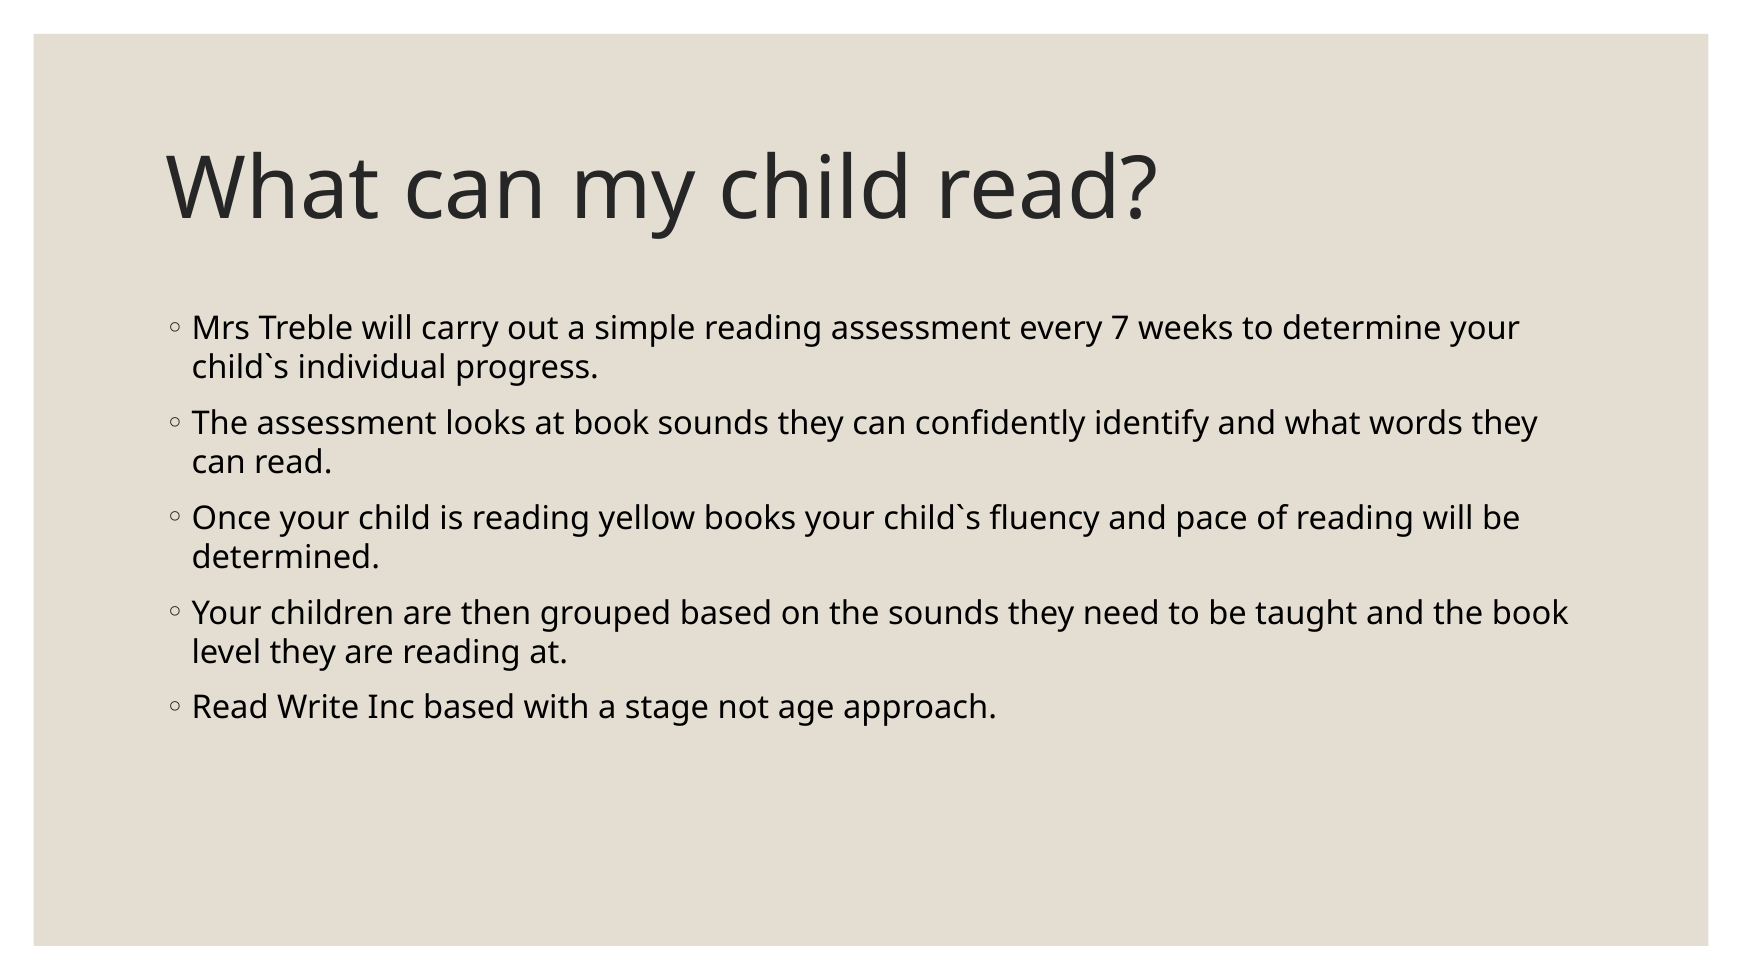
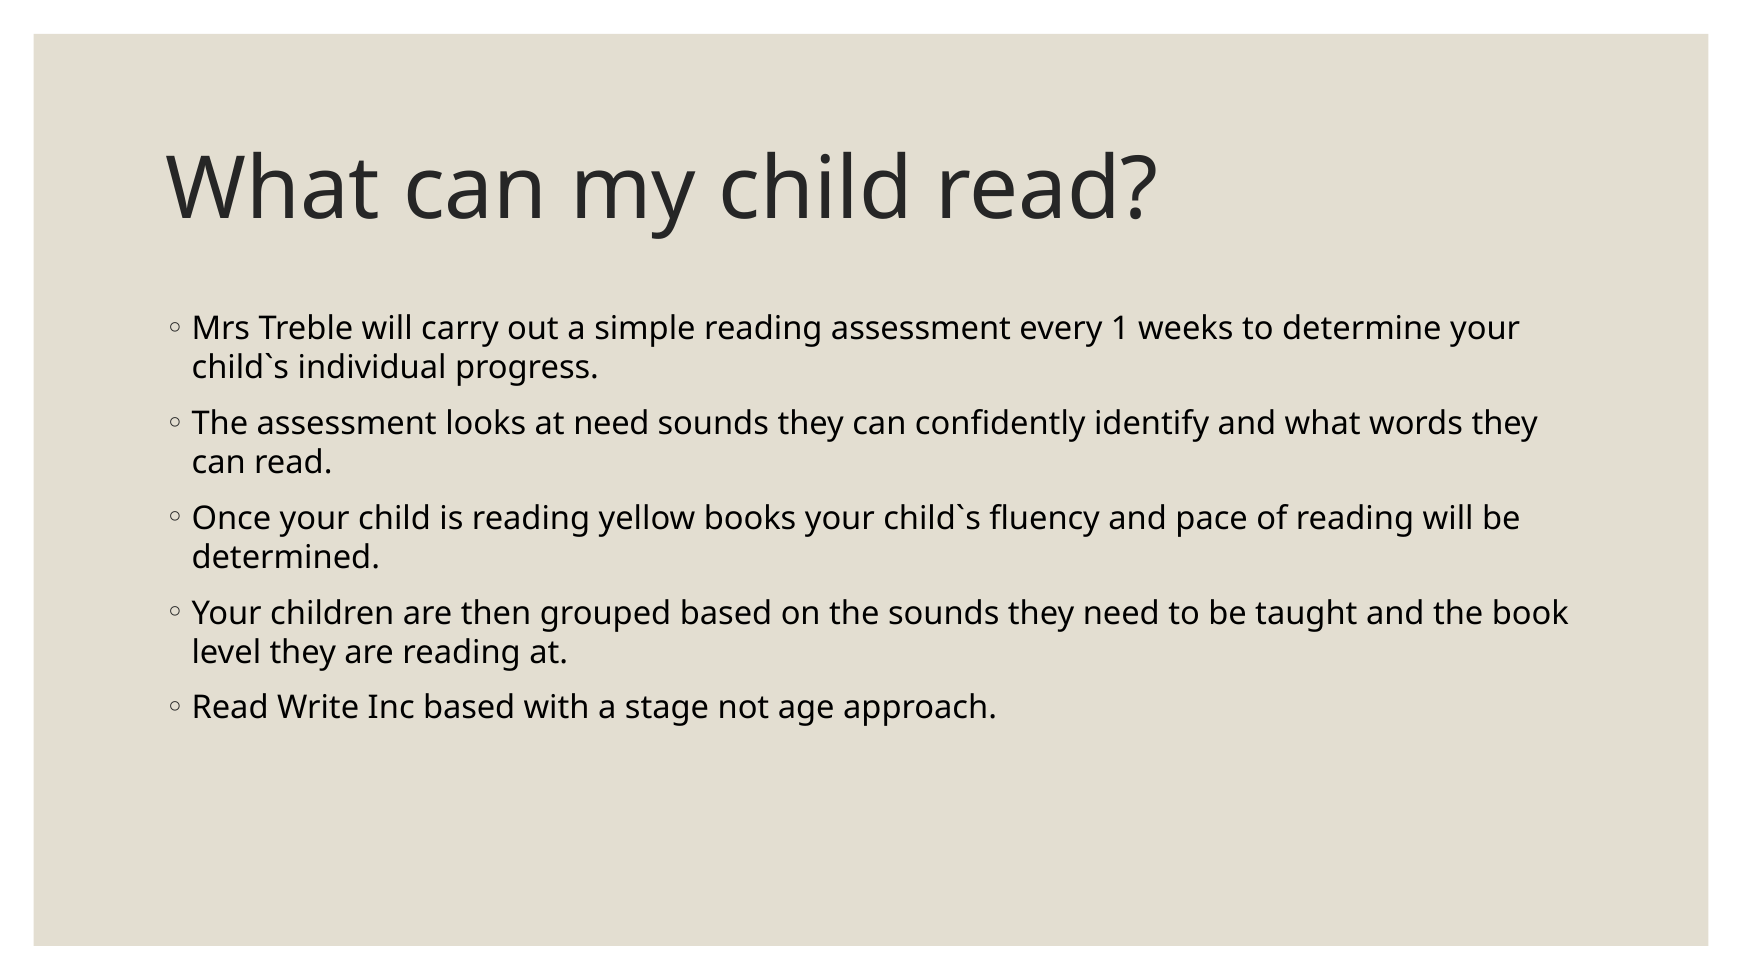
7: 7 -> 1 (1120, 329)
at book: book -> need (611, 424)
